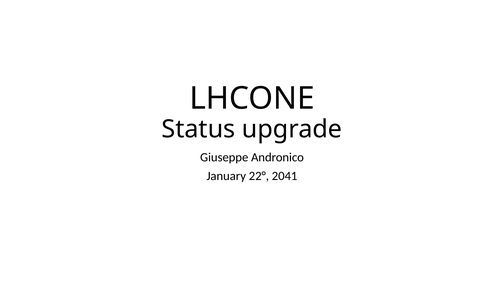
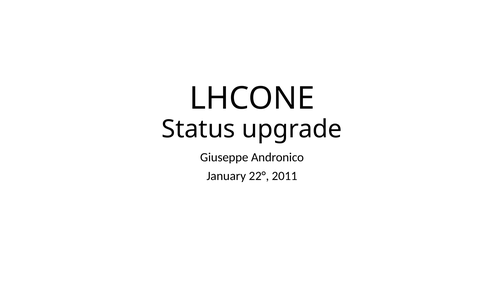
2041: 2041 -> 2011 (285, 176)
